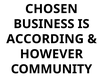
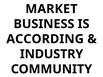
CHOSEN: CHOSEN -> MARKET (51, 9)
HOWEVER: HOWEVER -> INDUSTRY (52, 54)
